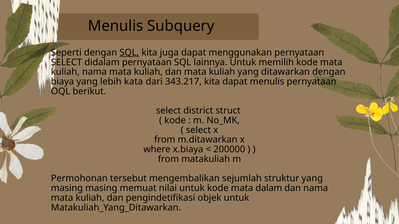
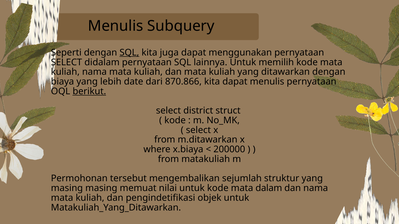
kata: kata -> date (134, 82)
343.217: 343.217 -> 870.866 (183, 82)
berikut underline: none -> present (89, 91)
